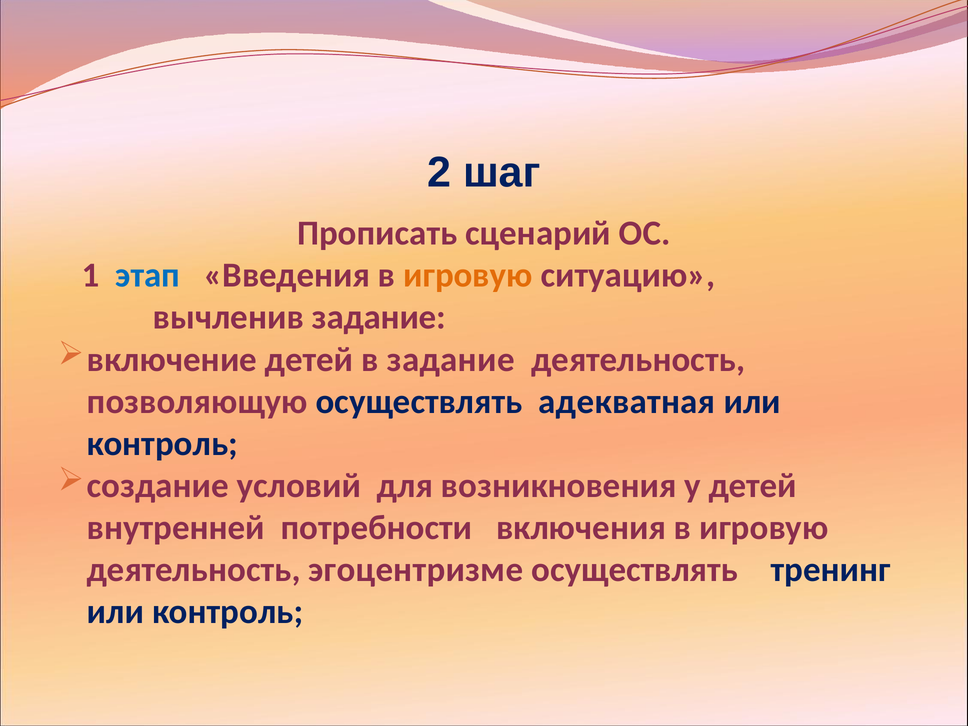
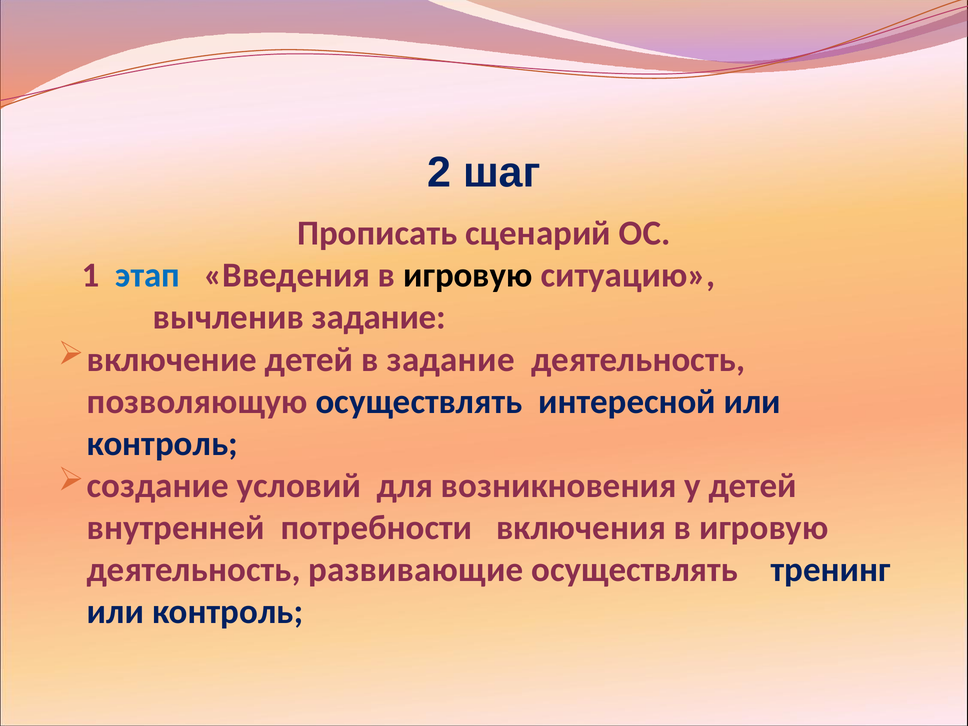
игровую colour: orange -> black (468, 275)
адекватная: адекватная -> интересной (627, 402)
эгоцентризме: эгоцентризме -> развивающие (416, 570)
